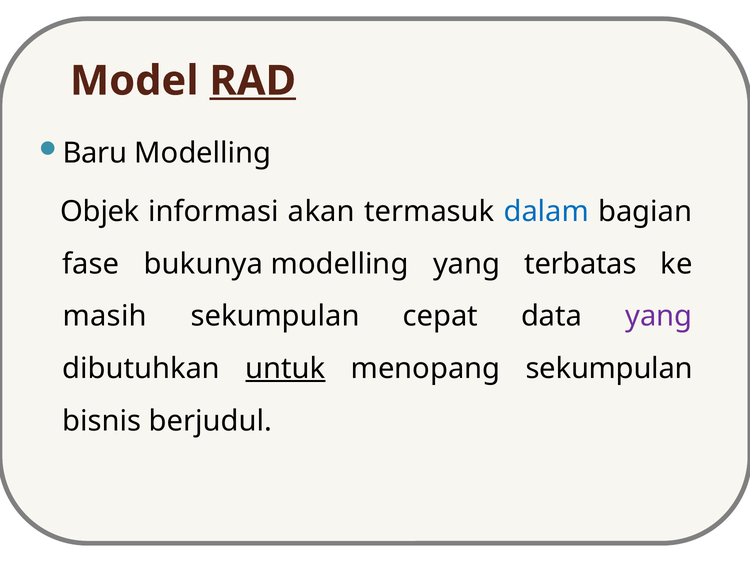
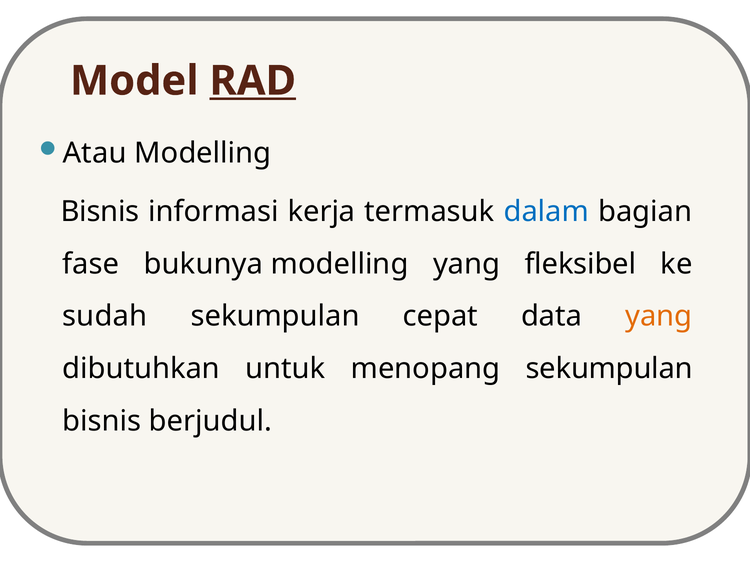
Baru: Baru -> Atau (95, 153)
Objek: Objek -> Bisnis (100, 212)
akan: akan -> kerja (322, 212)
terbatas: terbatas -> fleksibel (580, 264)
masih: masih -> sudah (105, 317)
yang colour: purple -> orange (659, 317)
untuk underline: present -> none (285, 369)
